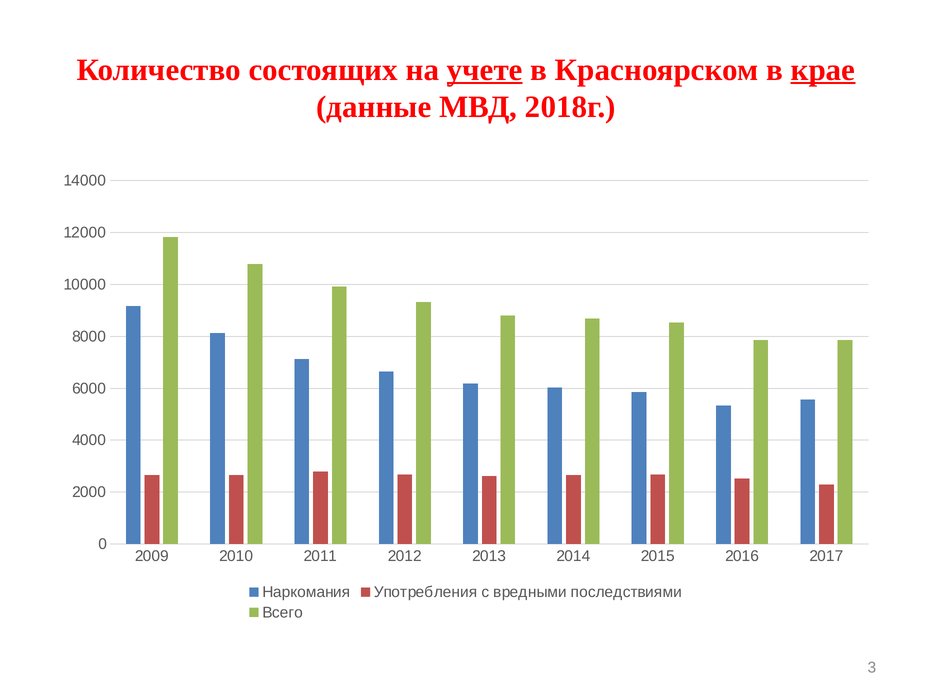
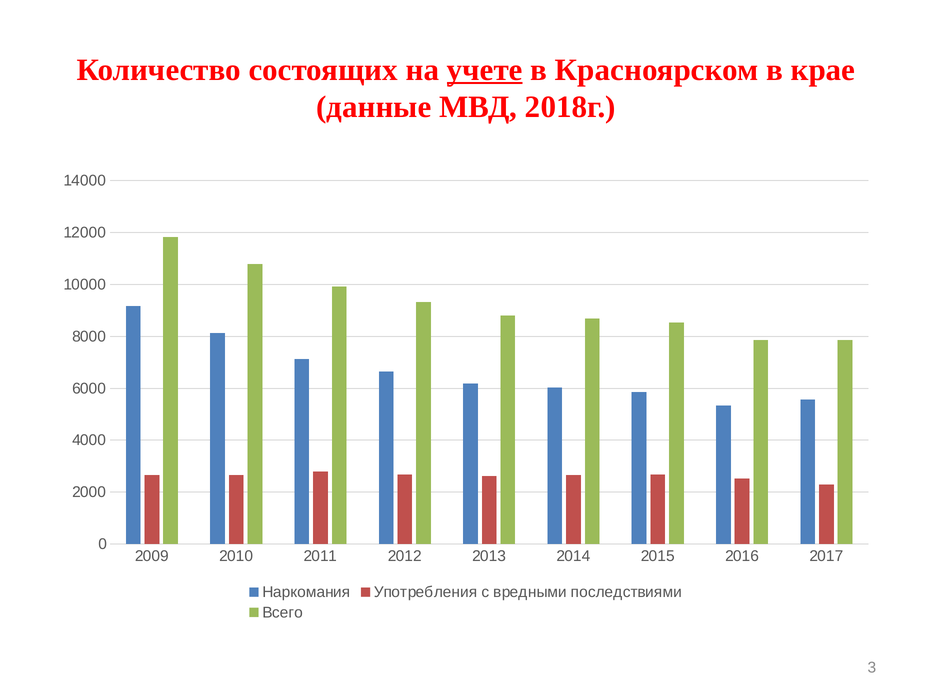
крае underline: present -> none (823, 70)
